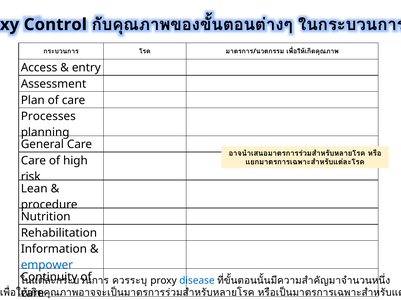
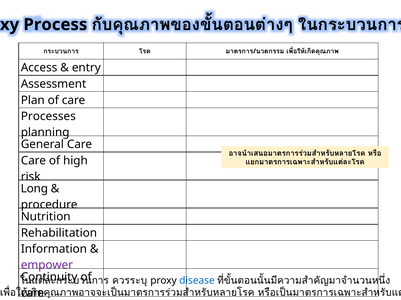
Control: Control -> Process (55, 25)
Lean: Lean -> Long (34, 189)
empower colour: blue -> purple (47, 266)
